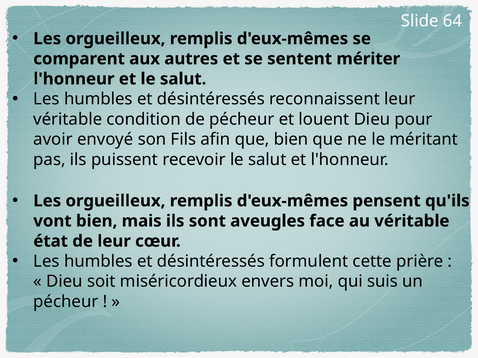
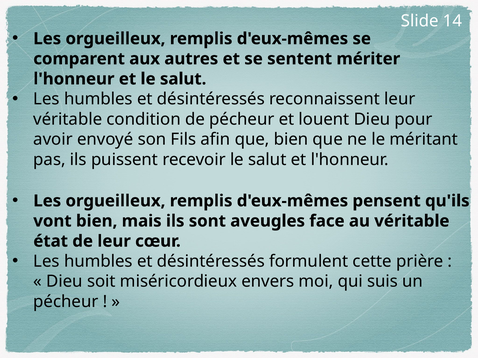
64: 64 -> 14 (453, 21)
